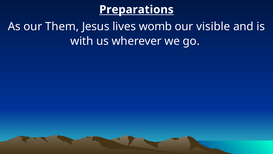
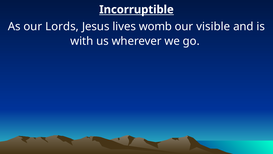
Preparations: Preparations -> Incorruptible (137, 10)
Them: Them -> Lords (62, 26)
